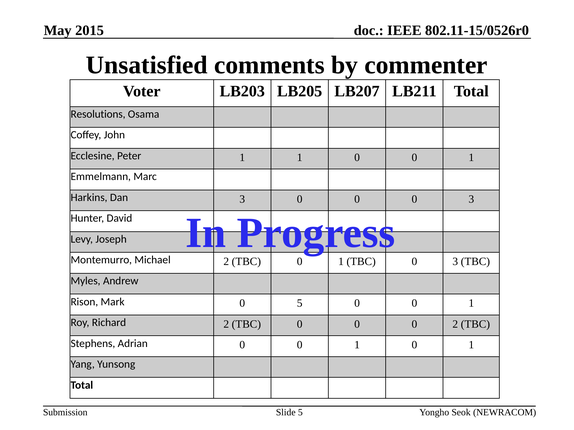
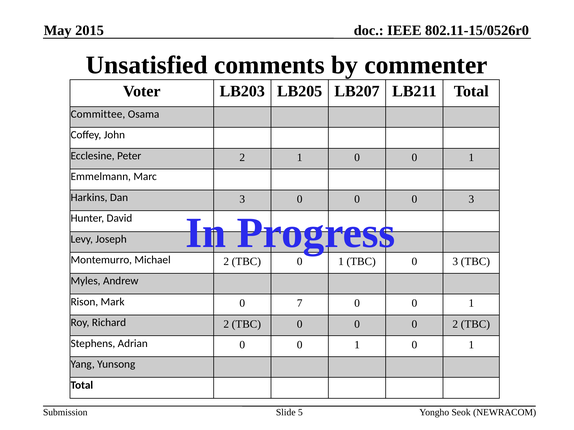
Resolutions: Resolutions -> Committee (98, 114)
Peter 1: 1 -> 2 (242, 158)
0 5: 5 -> 7 (300, 304)
